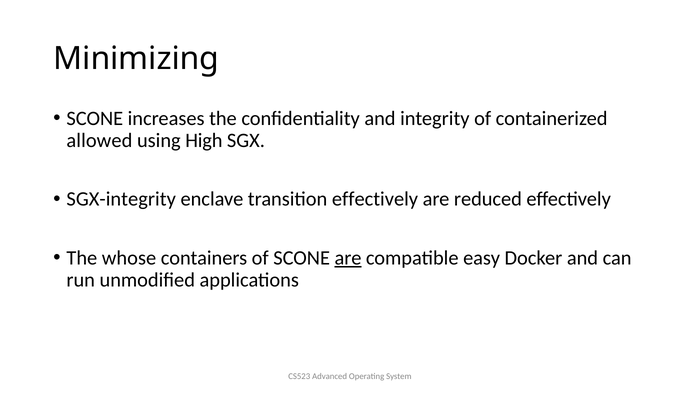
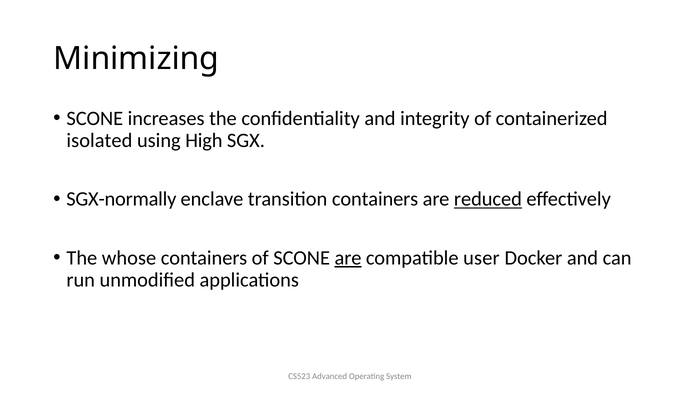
allowed: allowed -> isolated (99, 140)
SGX-integrity: SGX-integrity -> SGX-normally (121, 199)
transition effectively: effectively -> containers (375, 199)
reduced underline: none -> present (488, 199)
easy: easy -> user (481, 258)
